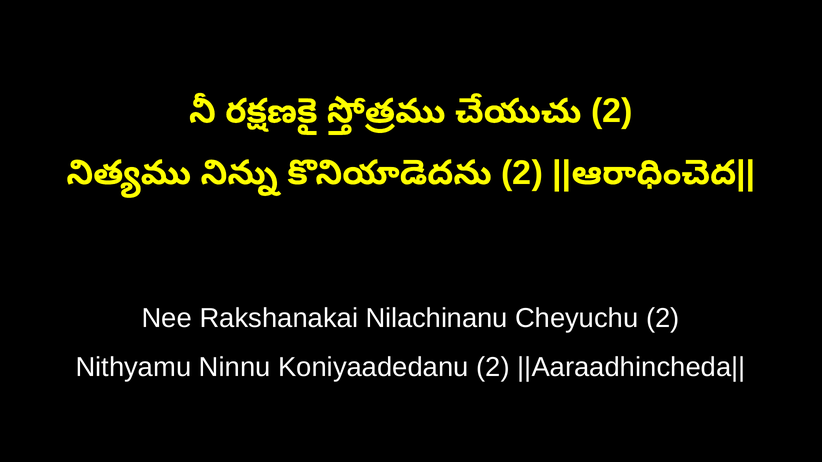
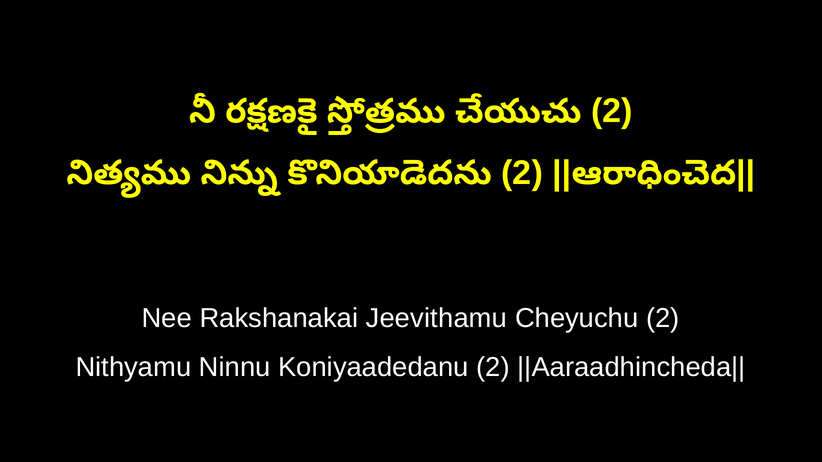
Nilachinanu: Nilachinanu -> Jeevithamu (436, 318)
